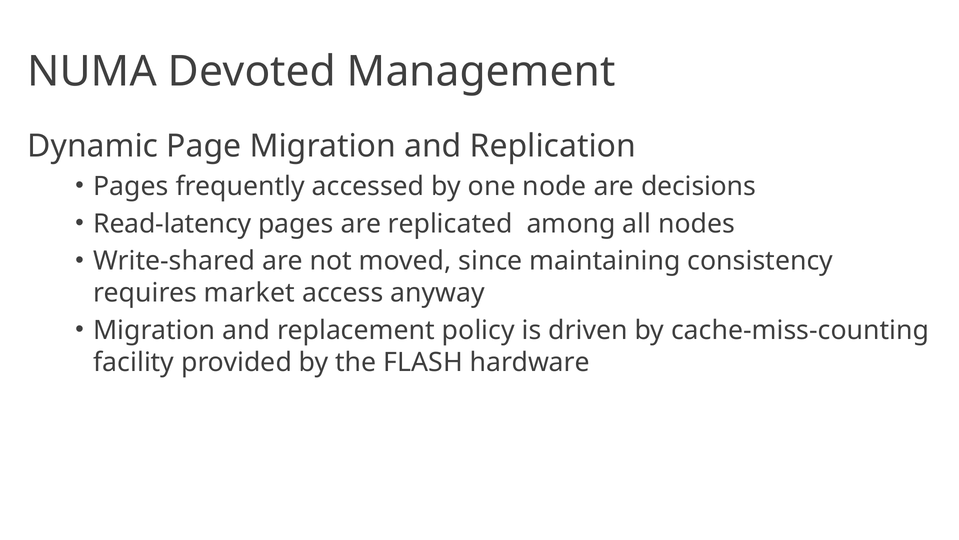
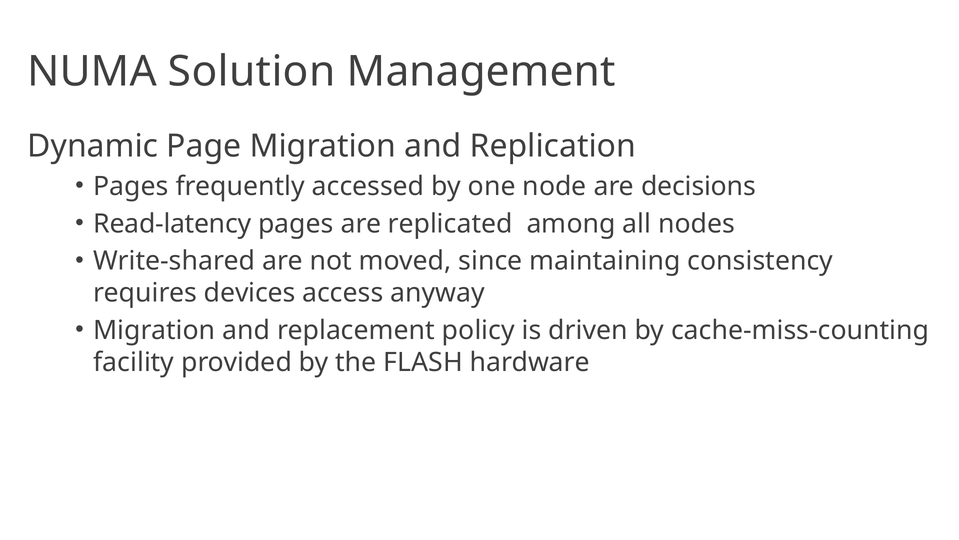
Devoted: Devoted -> Solution (252, 71)
market: market -> devices (250, 293)
